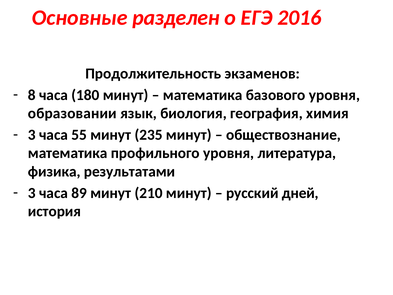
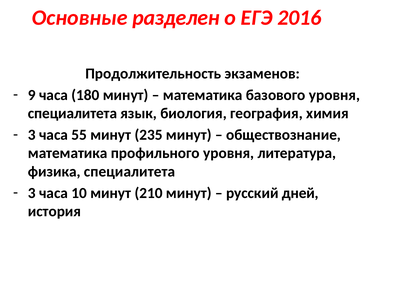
8: 8 -> 9 (32, 95)
образовании: образовании -> специалитета (72, 113)
физика результатами: результатами -> специалитета (129, 171)
89: 89 -> 10 (79, 193)
